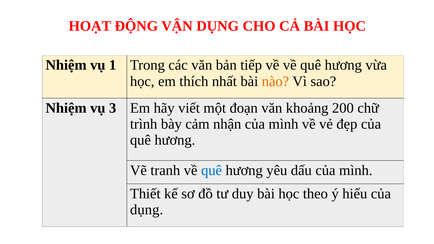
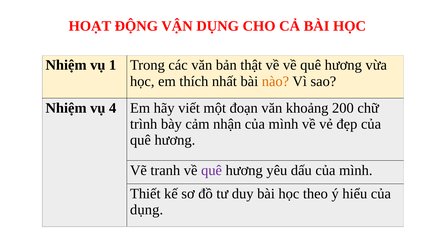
tiếp: tiếp -> thật (251, 65)
3: 3 -> 4 (113, 108)
quê colour: blue -> purple (212, 170)
